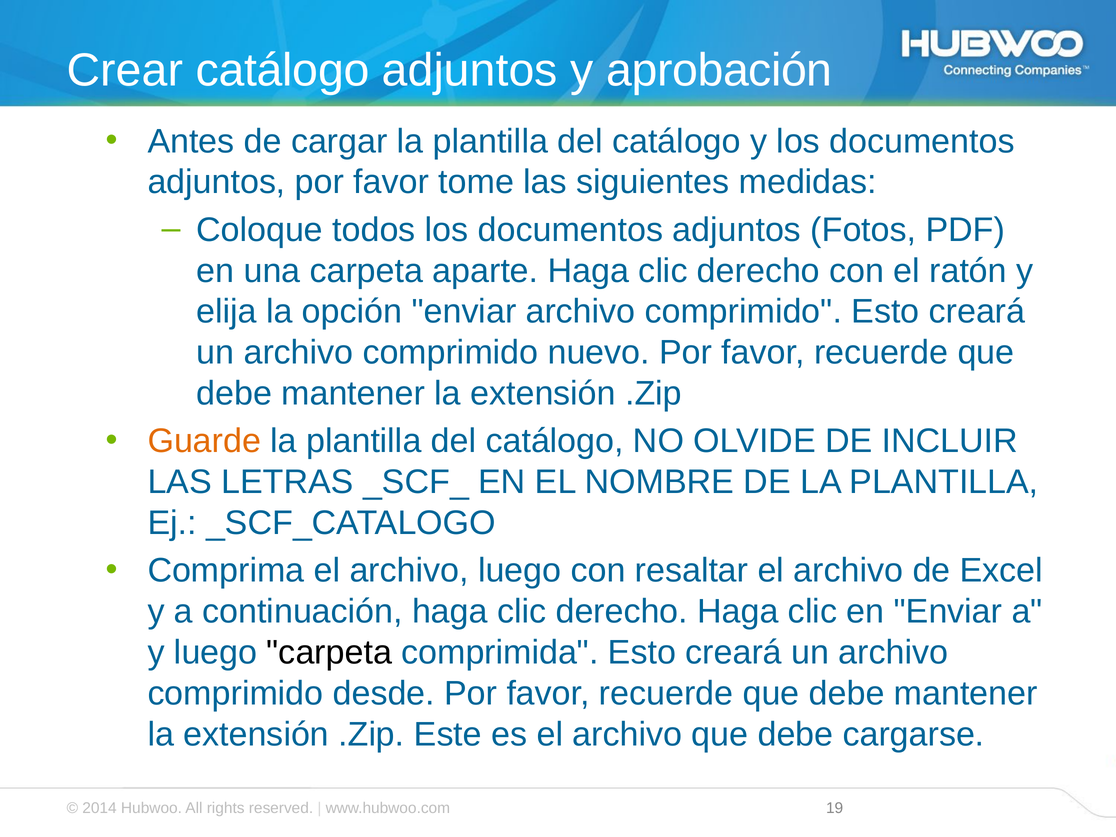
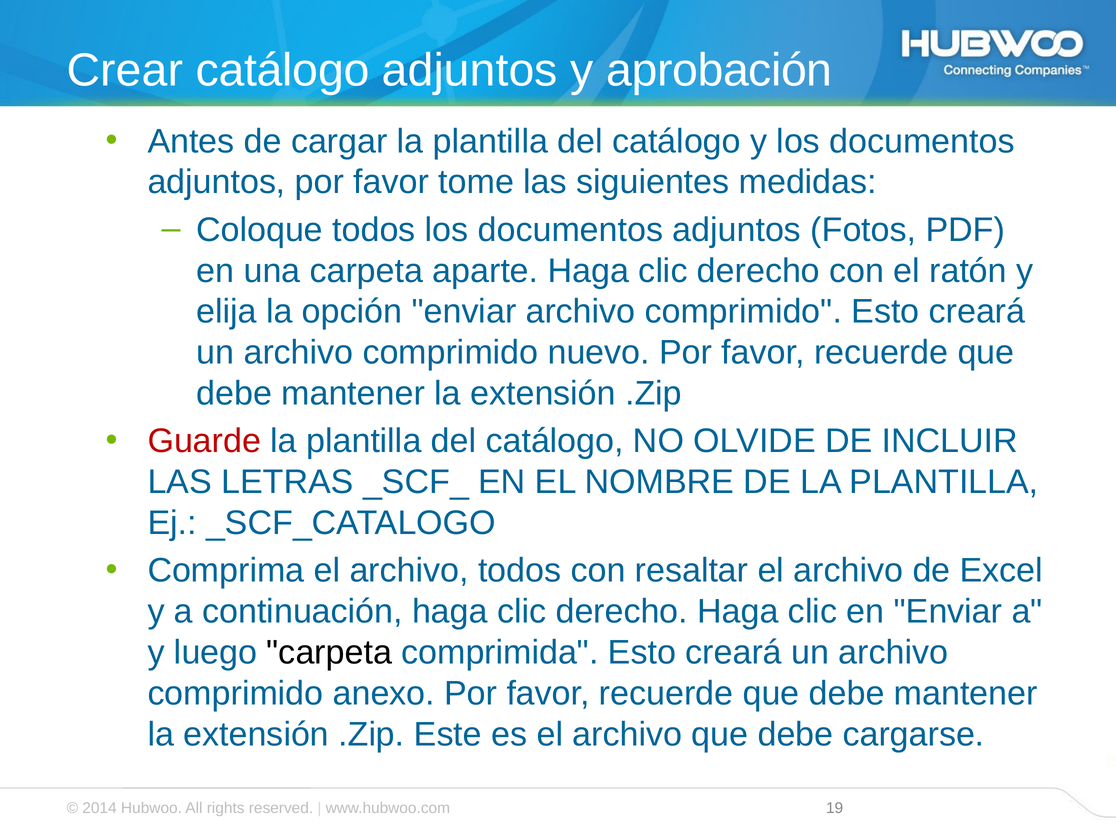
Guarde colour: orange -> red (204, 441)
archivo luego: luego -> todos (520, 571)
desde: desde -> anexo (384, 693)
